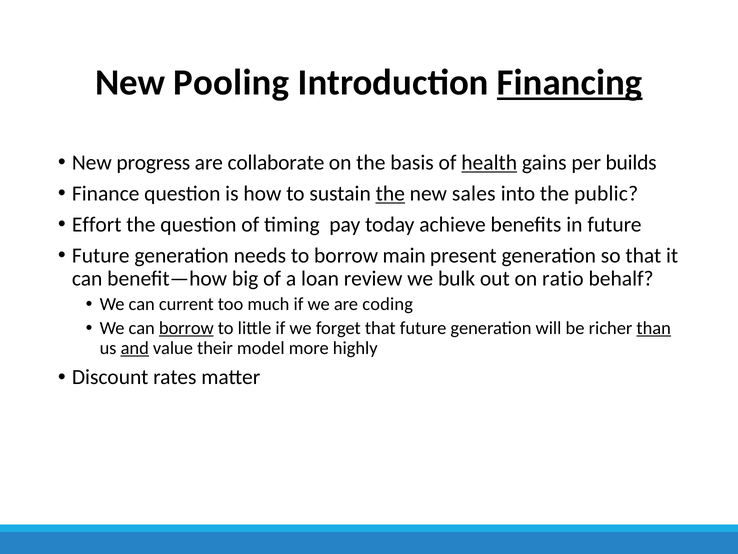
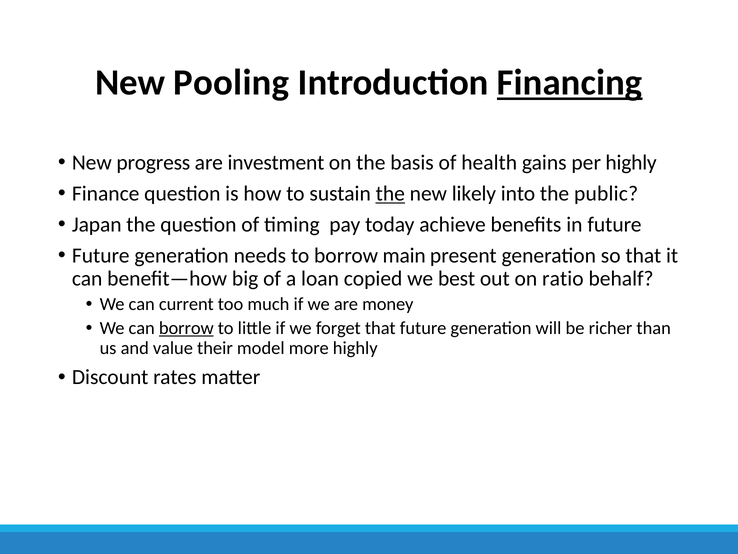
collaborate: collaborate -> investment (276, 163)
health underline: present -> none (489, 163)
per builds: builds -> highly (631, 163)
sales: sales -> likely (474, 193)
Effort: Effort -> Japan (97, 224)
review: review -> copied (373, 279)
bulk: bulk -> best (457, 279)
coding: coding -> money (388, 304)
than underline: present -> none (654, 328)
and underline: present -> none (135, 348)
